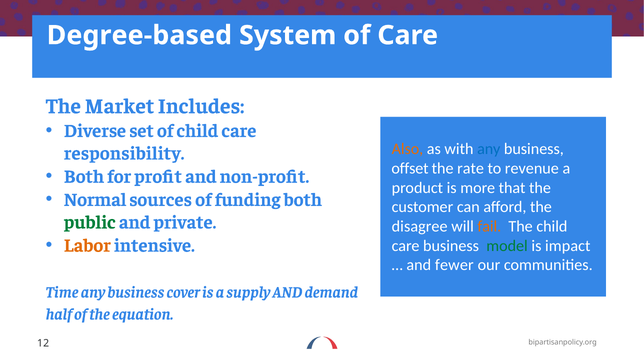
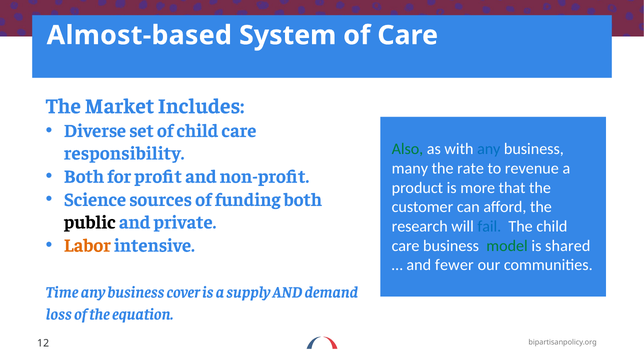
Degree-based: Degree-based -> Almost-based (139, 35)
Also colour: orange -> green (407, 149)
offset: offset -> many (410, 169)
Normal: Normal -> Science (95, 200)
public colour: green -> black (90, 222)
disagree: disagree -> research (420, 227)
fail colour: orange -> blue (489, 227)
impact: impact -> shared (568, 246)
half: half -> loss (59, 315)
